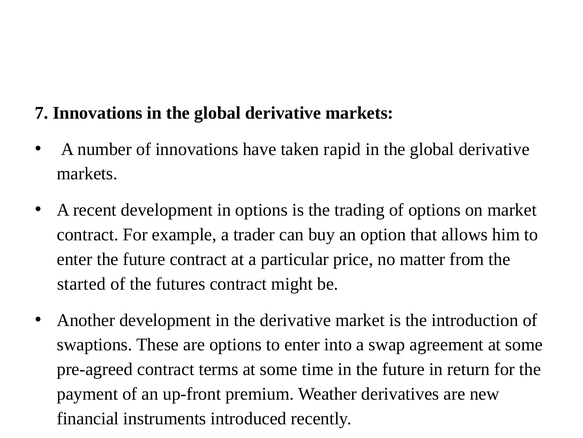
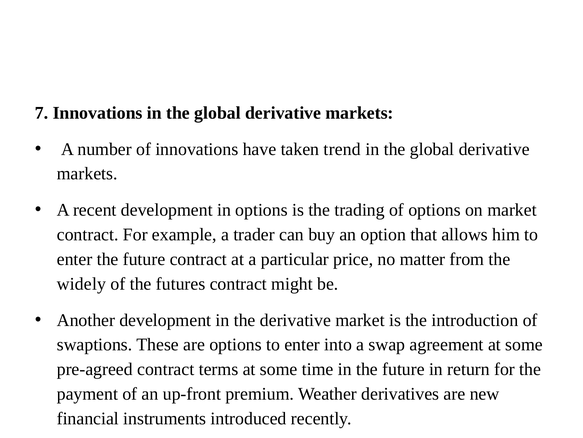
rapid: rapid -> trend (342, 149)
started: started -> widely (81, 283)
